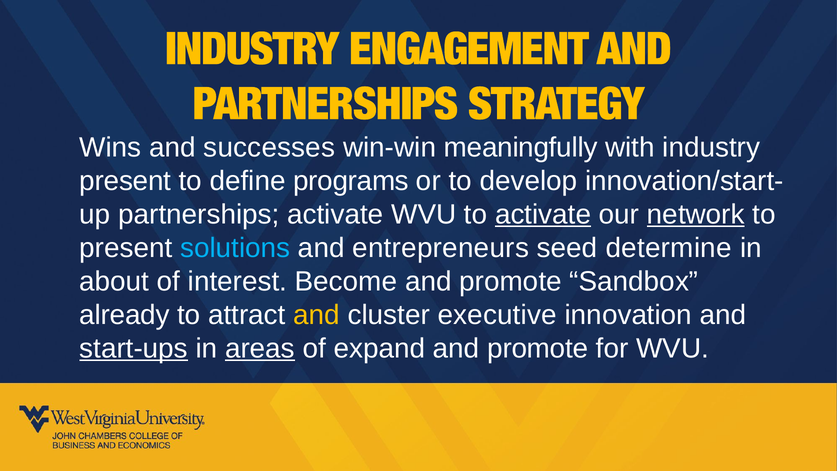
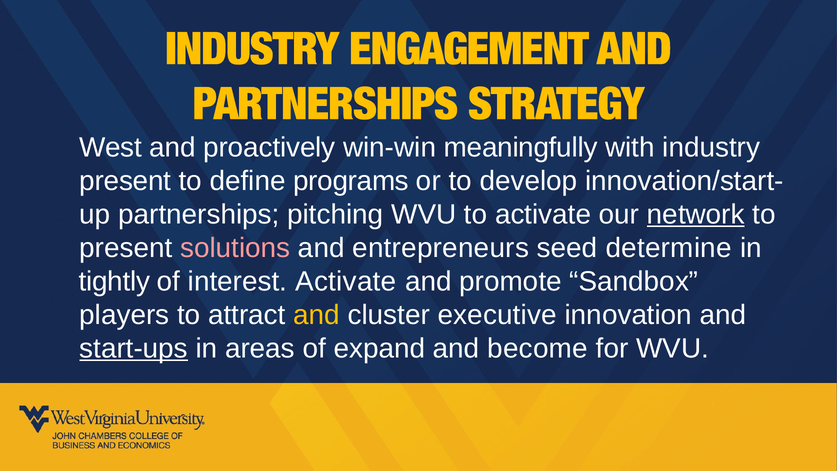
Wins: Wins -> West (111, 147)
successes: successes -> proactively (269, 147)
partnerships activate: activate -> pitching (335, 214)
activate underline: present -> none (543, 214)
solutions colour: light blue -> pink (235, 248)
about: about -> tightly (114, 281)
interest Become: Become -> Activate (346, 281)
already: already -> players (124, 315)
areas underline: present -> none (260, 348)
promote: promote -> become (538, 348)
